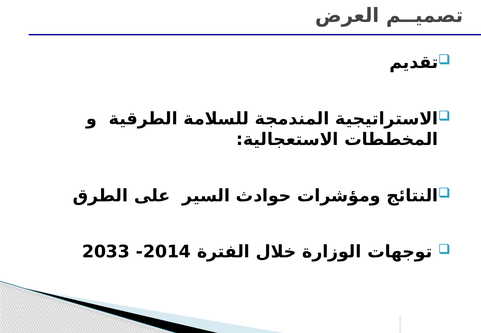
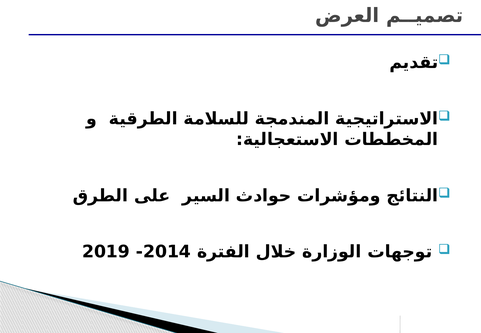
2033: 2033 -> 2019 (106, 252)
